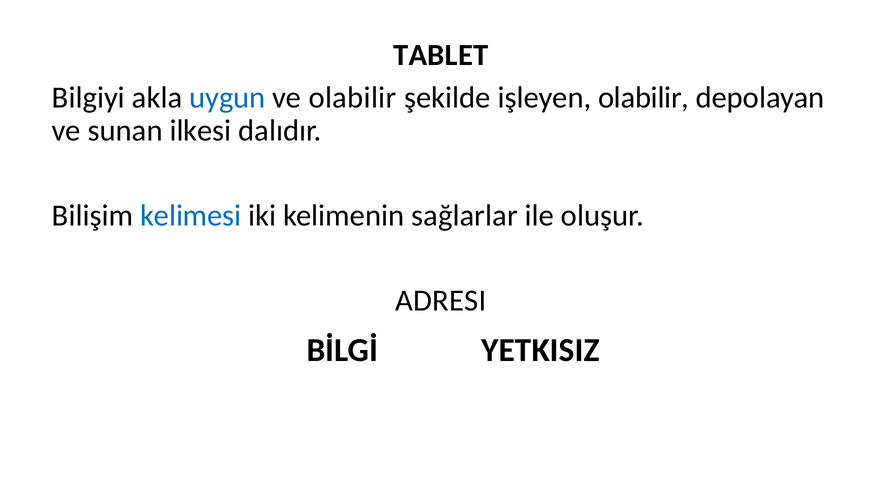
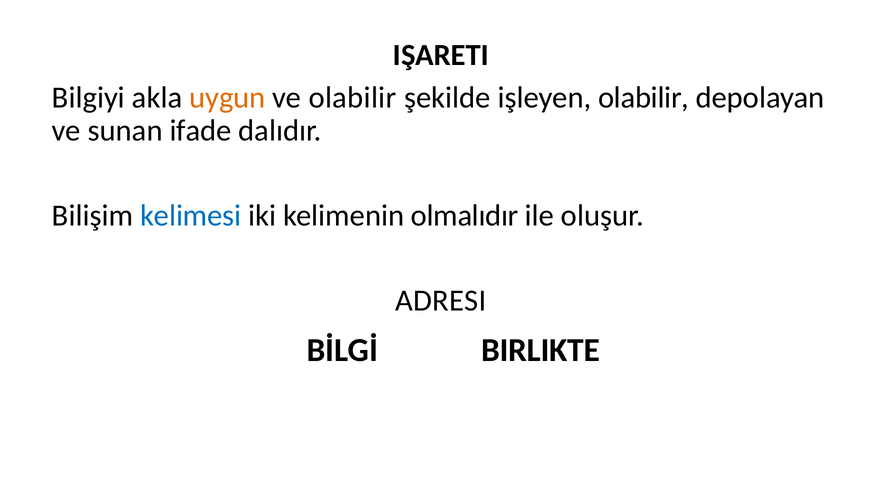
TABLET: TABLET -> IŞARETI (441, 55)
uygun colour: blue -> orange (227, 98)
ilkesi: ilkesi -> ifade (201, 131)
sağlarlar: sağlarlar -> olmalıdır (465, 216)
YETKISIZ: YETKISIZ -> BIRLIKTE (541, 350)
